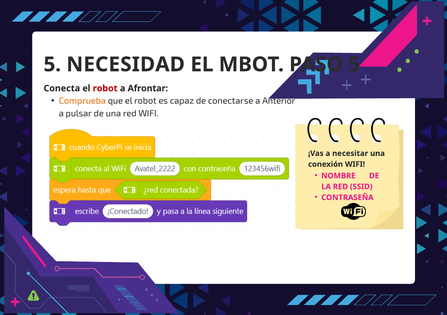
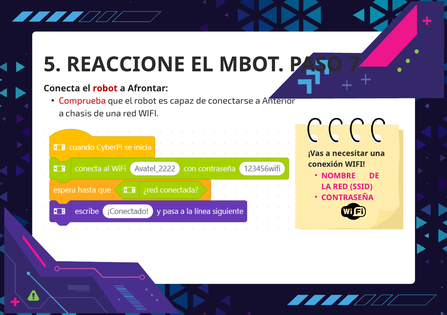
NECESIDAD: NECESIDAD -> REACCIONE (126, 64)
PASO 5: 5 -> 7 (354, 64)
Comprueba colour: orange -> red (82, 101)
pulsar: pulsar -> chasis (79, 113)
